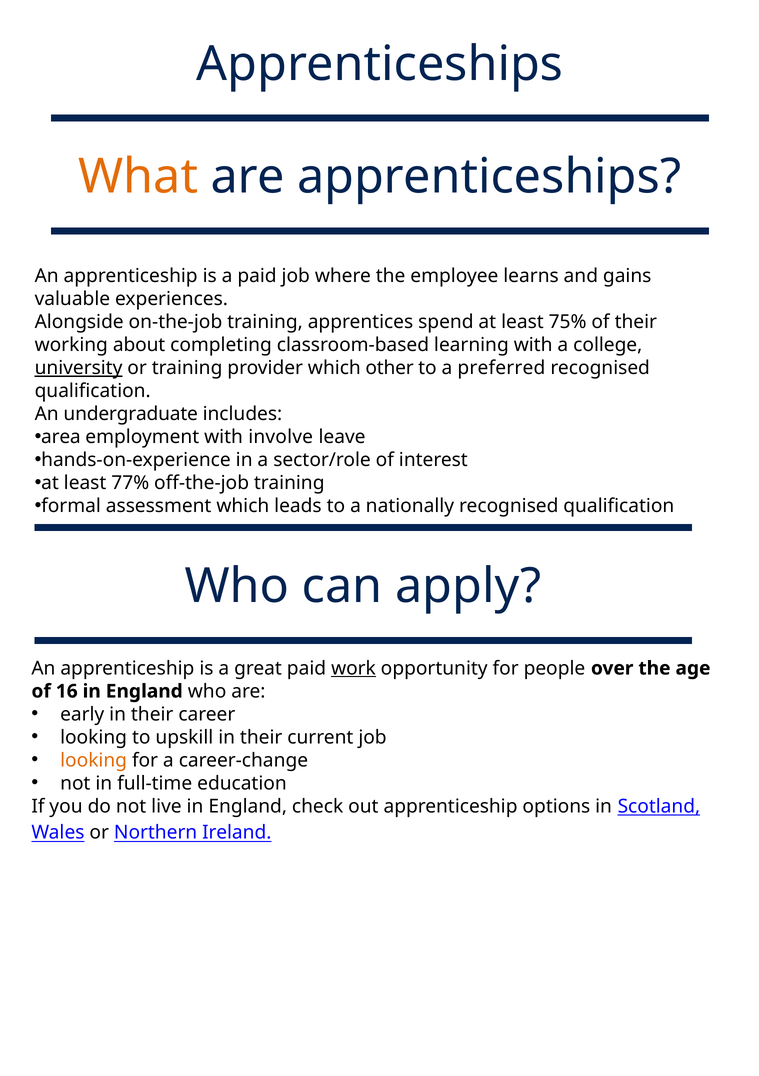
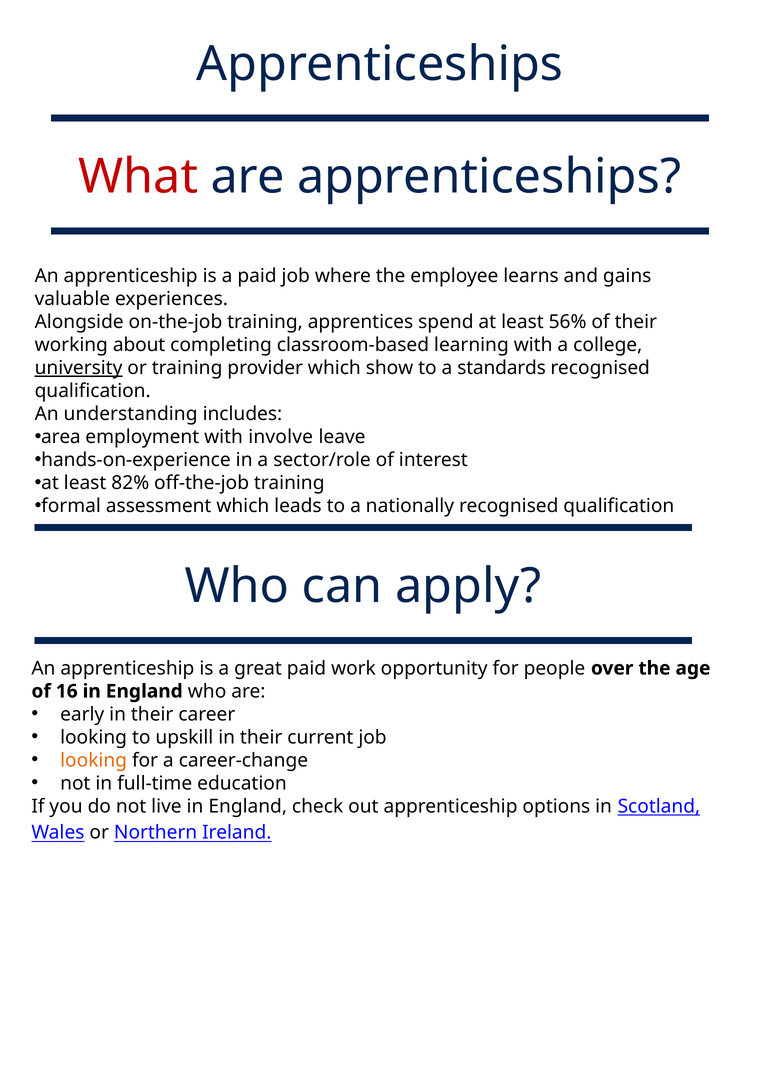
What colour: orange -> red (138, 177)
75%: 75% -> 56% (568, 322)
other: other -> show (390, 368)
preferred: preferred -> standards (502, 368)
undergraduate: undergraduate -> understanding (131, 414)
77%: 77% -> 82% (130, 483)
work underline: present -> none (353, 668)
